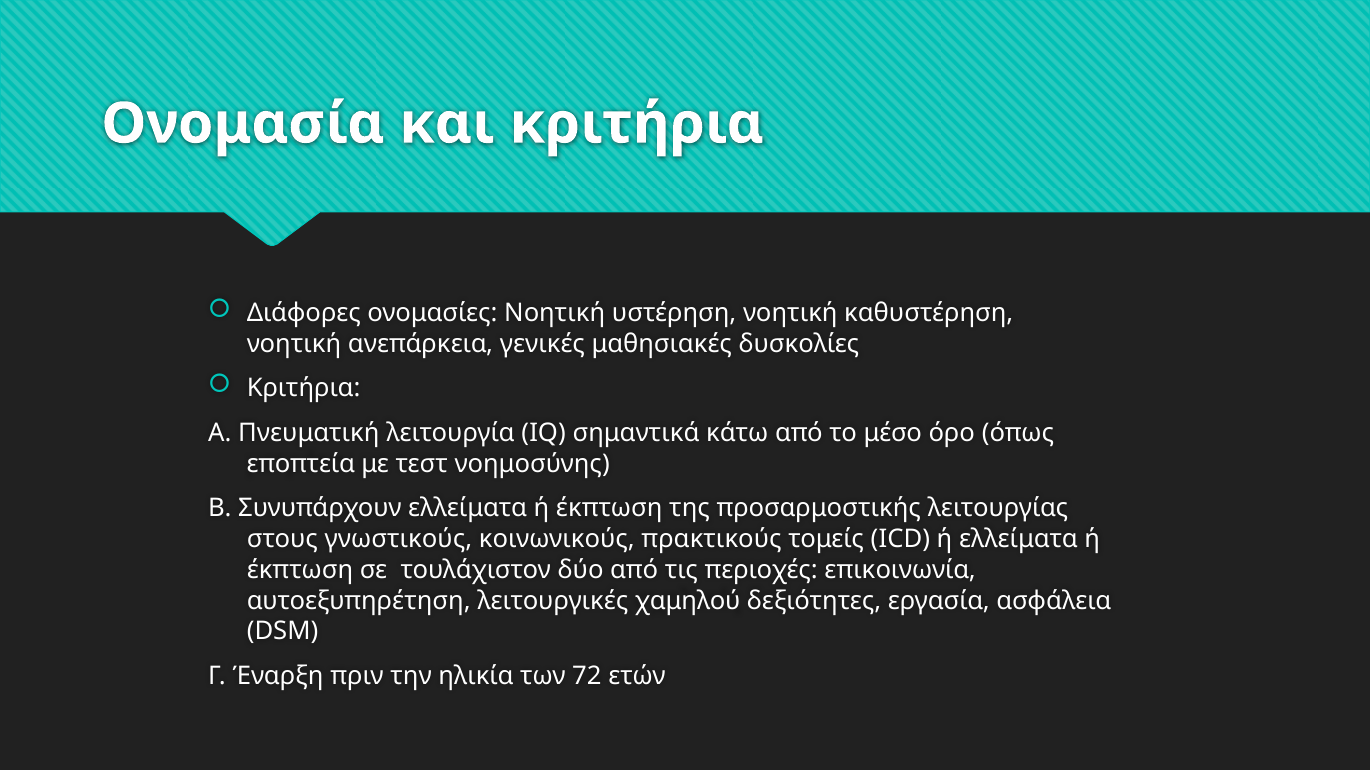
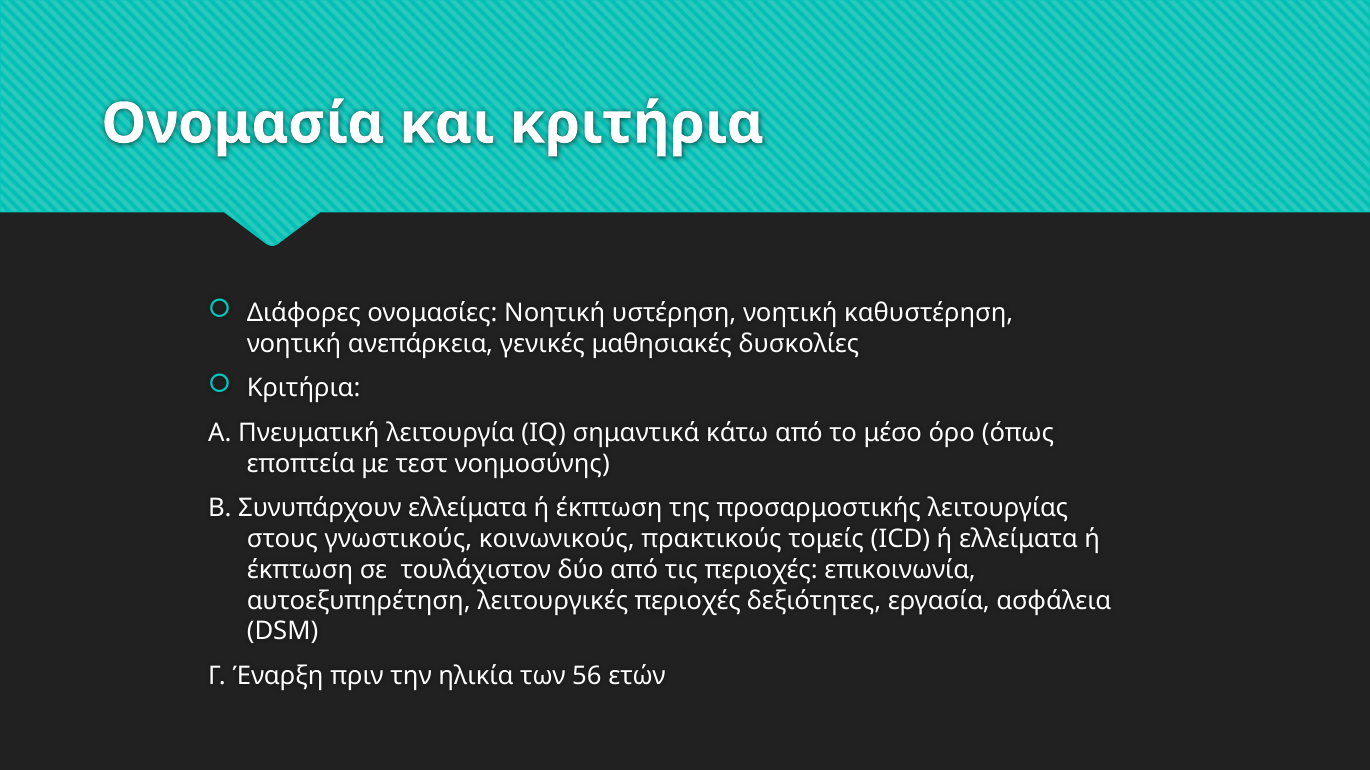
λειτουργικές χαμηλού: χαμηλού -> περιοχές (688, 601)
72: 72 -> 56 (587, 677)
